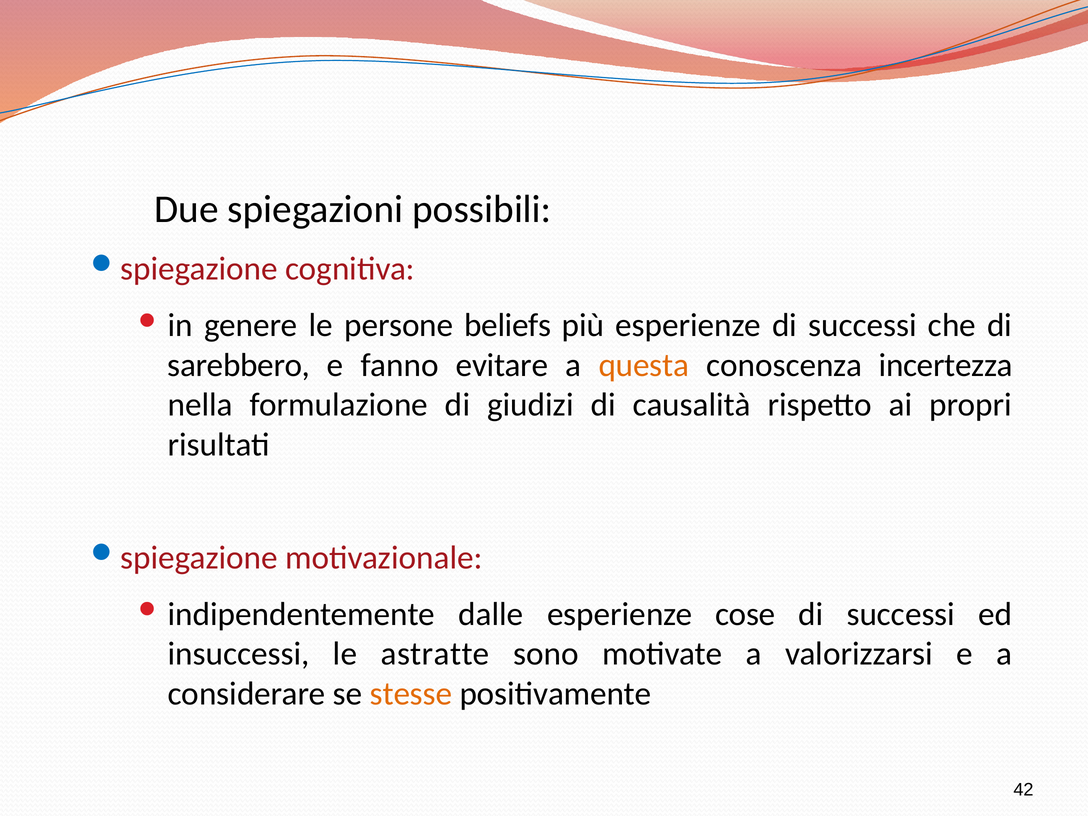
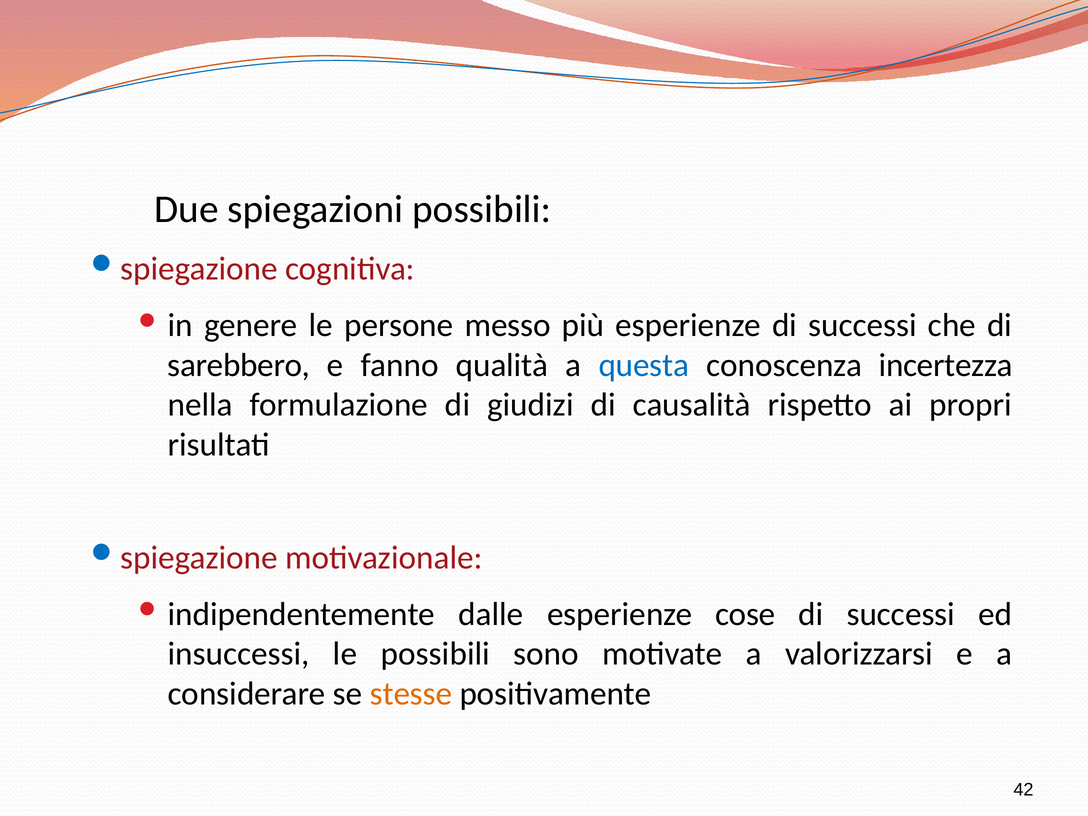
beliefs: beliefs -> messo (508, 325)
evitare: evitare -> qualità (502, 365)
questa colour: orange -> blue (644, 365)
le astratte: astratte -> possibili (435, 654)
